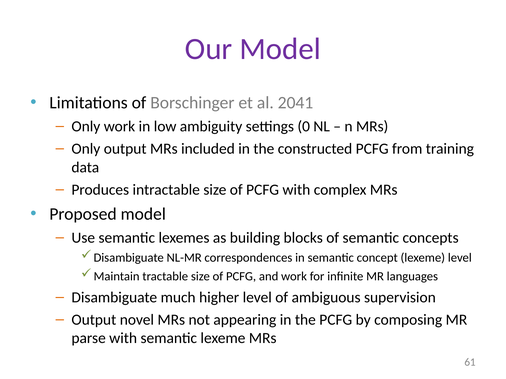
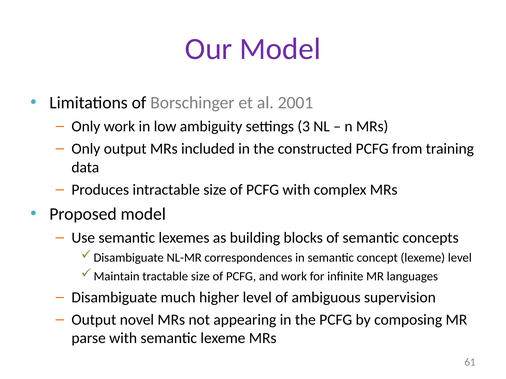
2041: 2041 -> 2001 (295, 103)
0: 0 -> 3 (304, 126)
